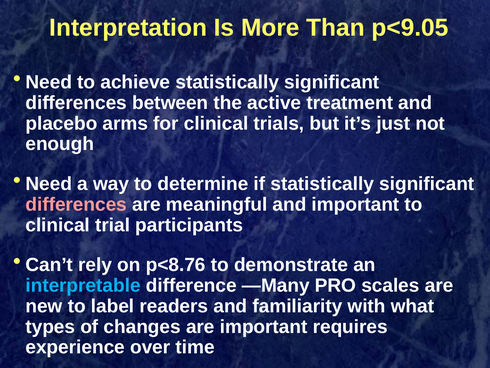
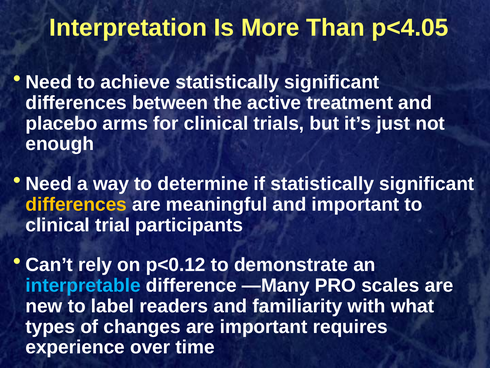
p<9.05: p<9.05 -> p<4.05 (410, 28)
differences colour: pink -> yellow (76, 204)
p<8.76: p<8.76 -> p<0.12 (176, 265)
